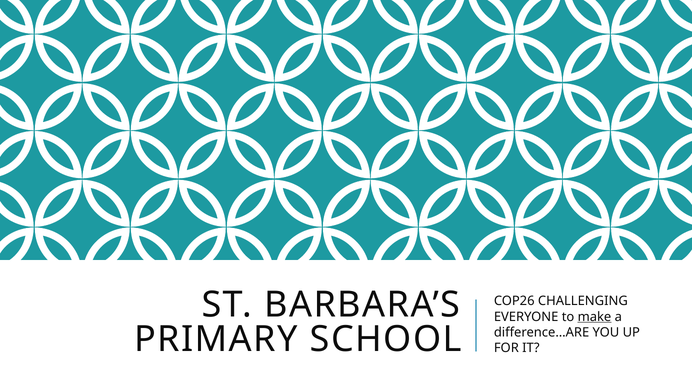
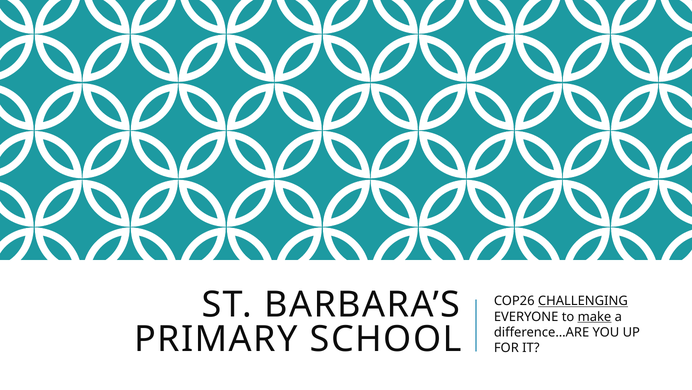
CHALLENGING underline: none -> present (583, 301)
